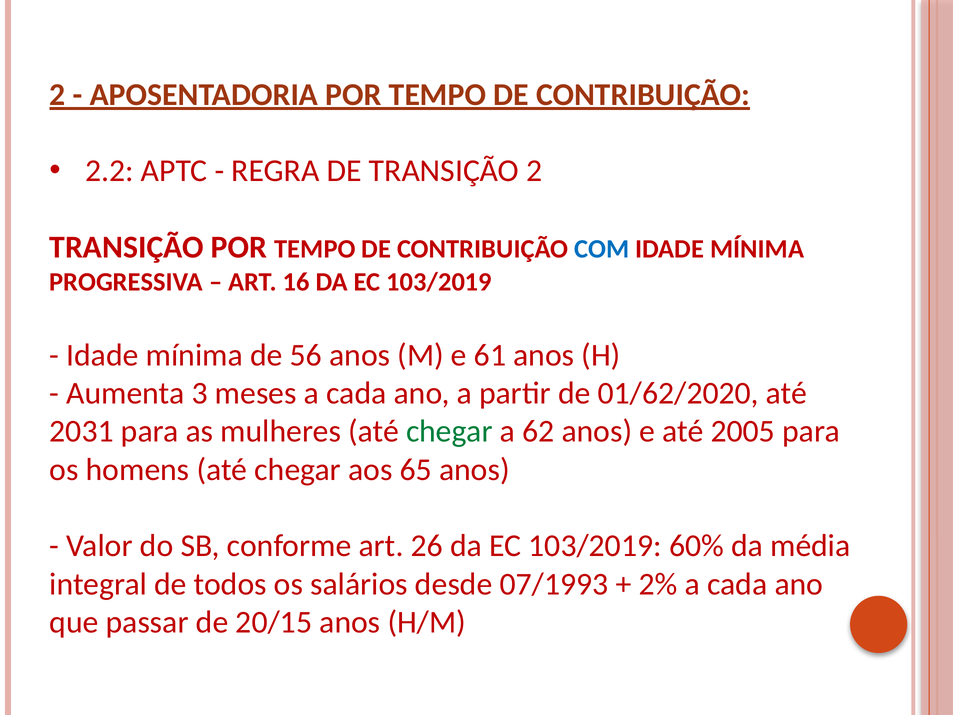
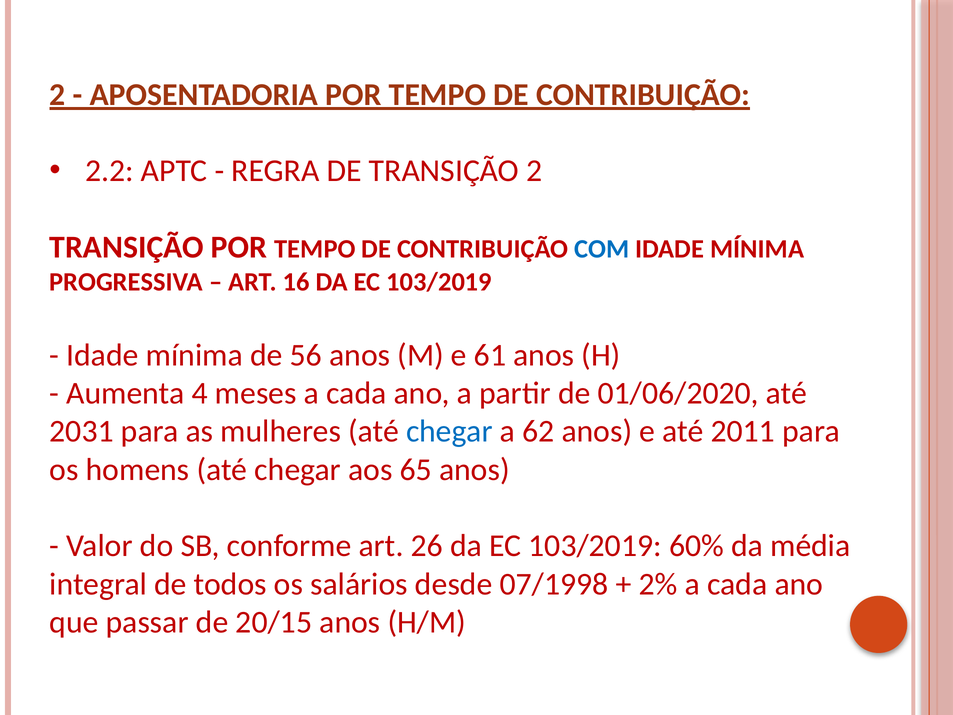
3: 3 -> 4 (200, 393)
01/62/2020: 01/62/2020 -> 01/06/2020 (678, 393)
chegar colour: green -> blue (449, 431)
2005: 2005 -> 2011 (743, 431)
07/1993: 07/1993 -> 07/1998 (554, 584)
